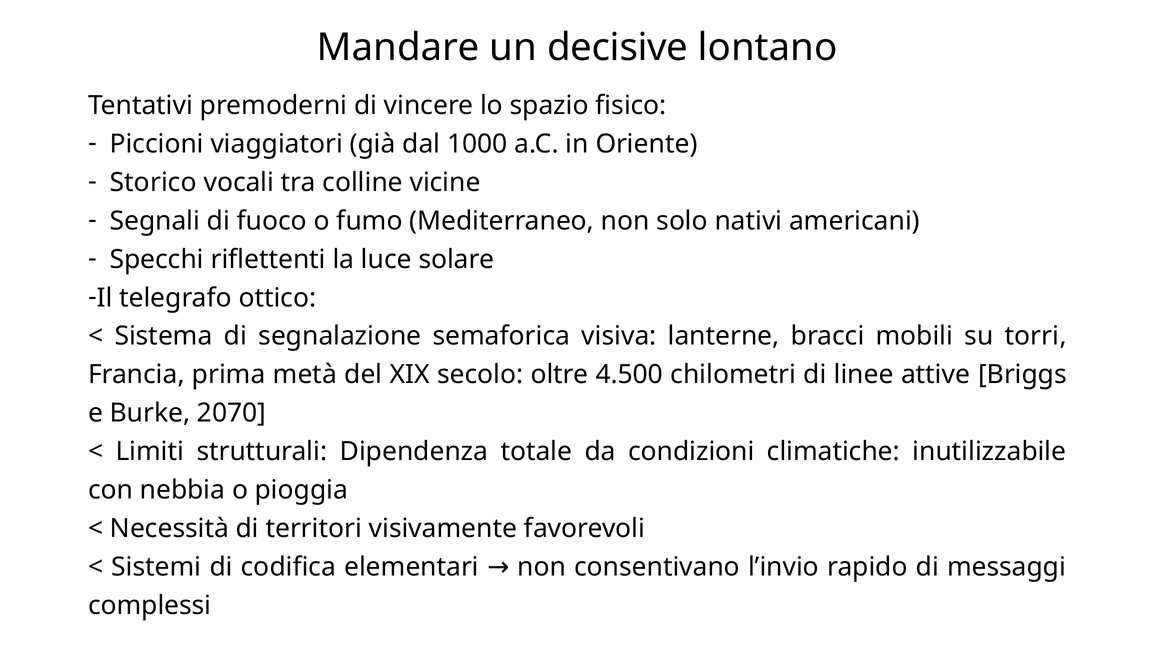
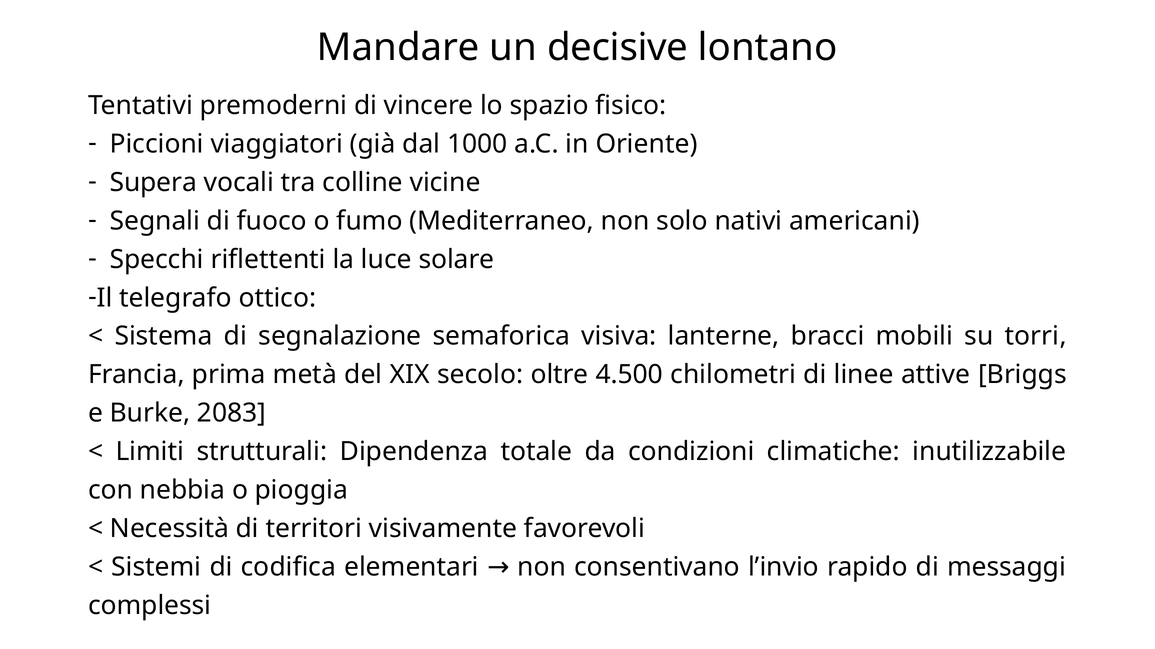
Storico: Storico -> Supera (153, 183)
2070: 2070 -> 2083 (232, 414)
